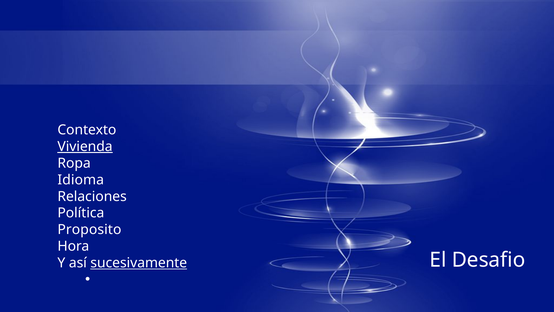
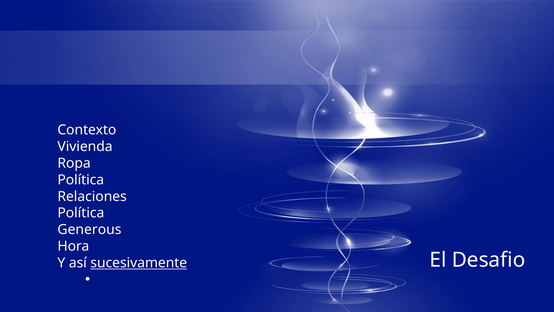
Vivienda underline: present -> none (85, 146)
Idioma: Idioma -> Política (81, 180)
Proposito: Proposito -> Generous (89, 229)
